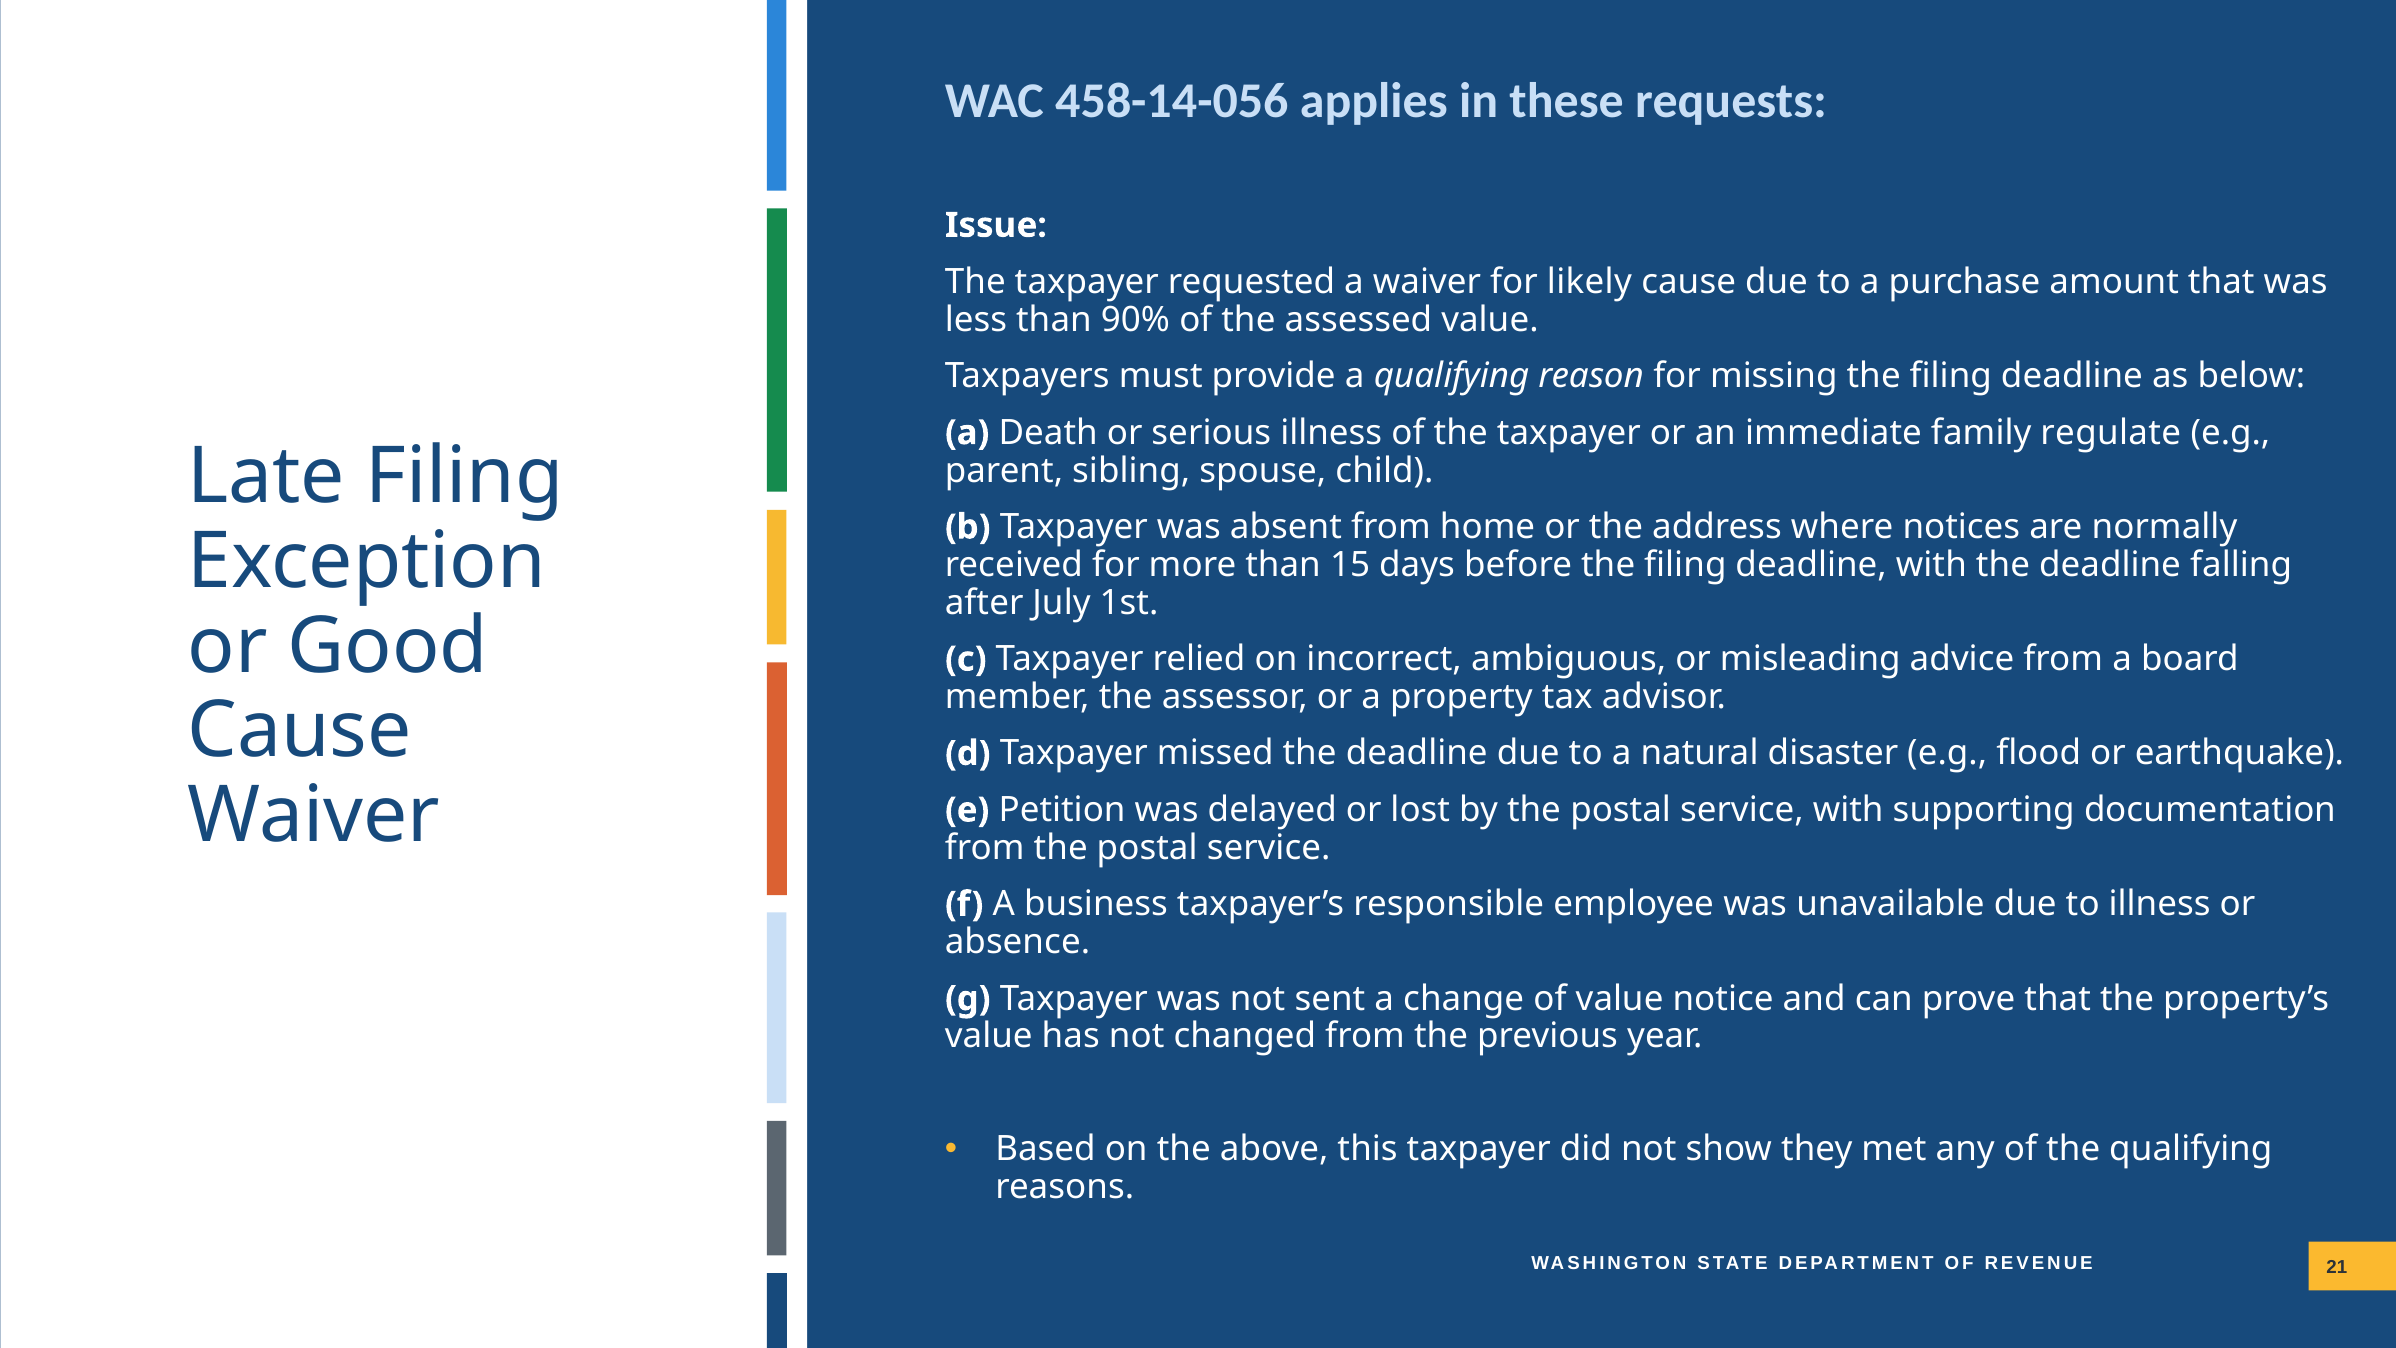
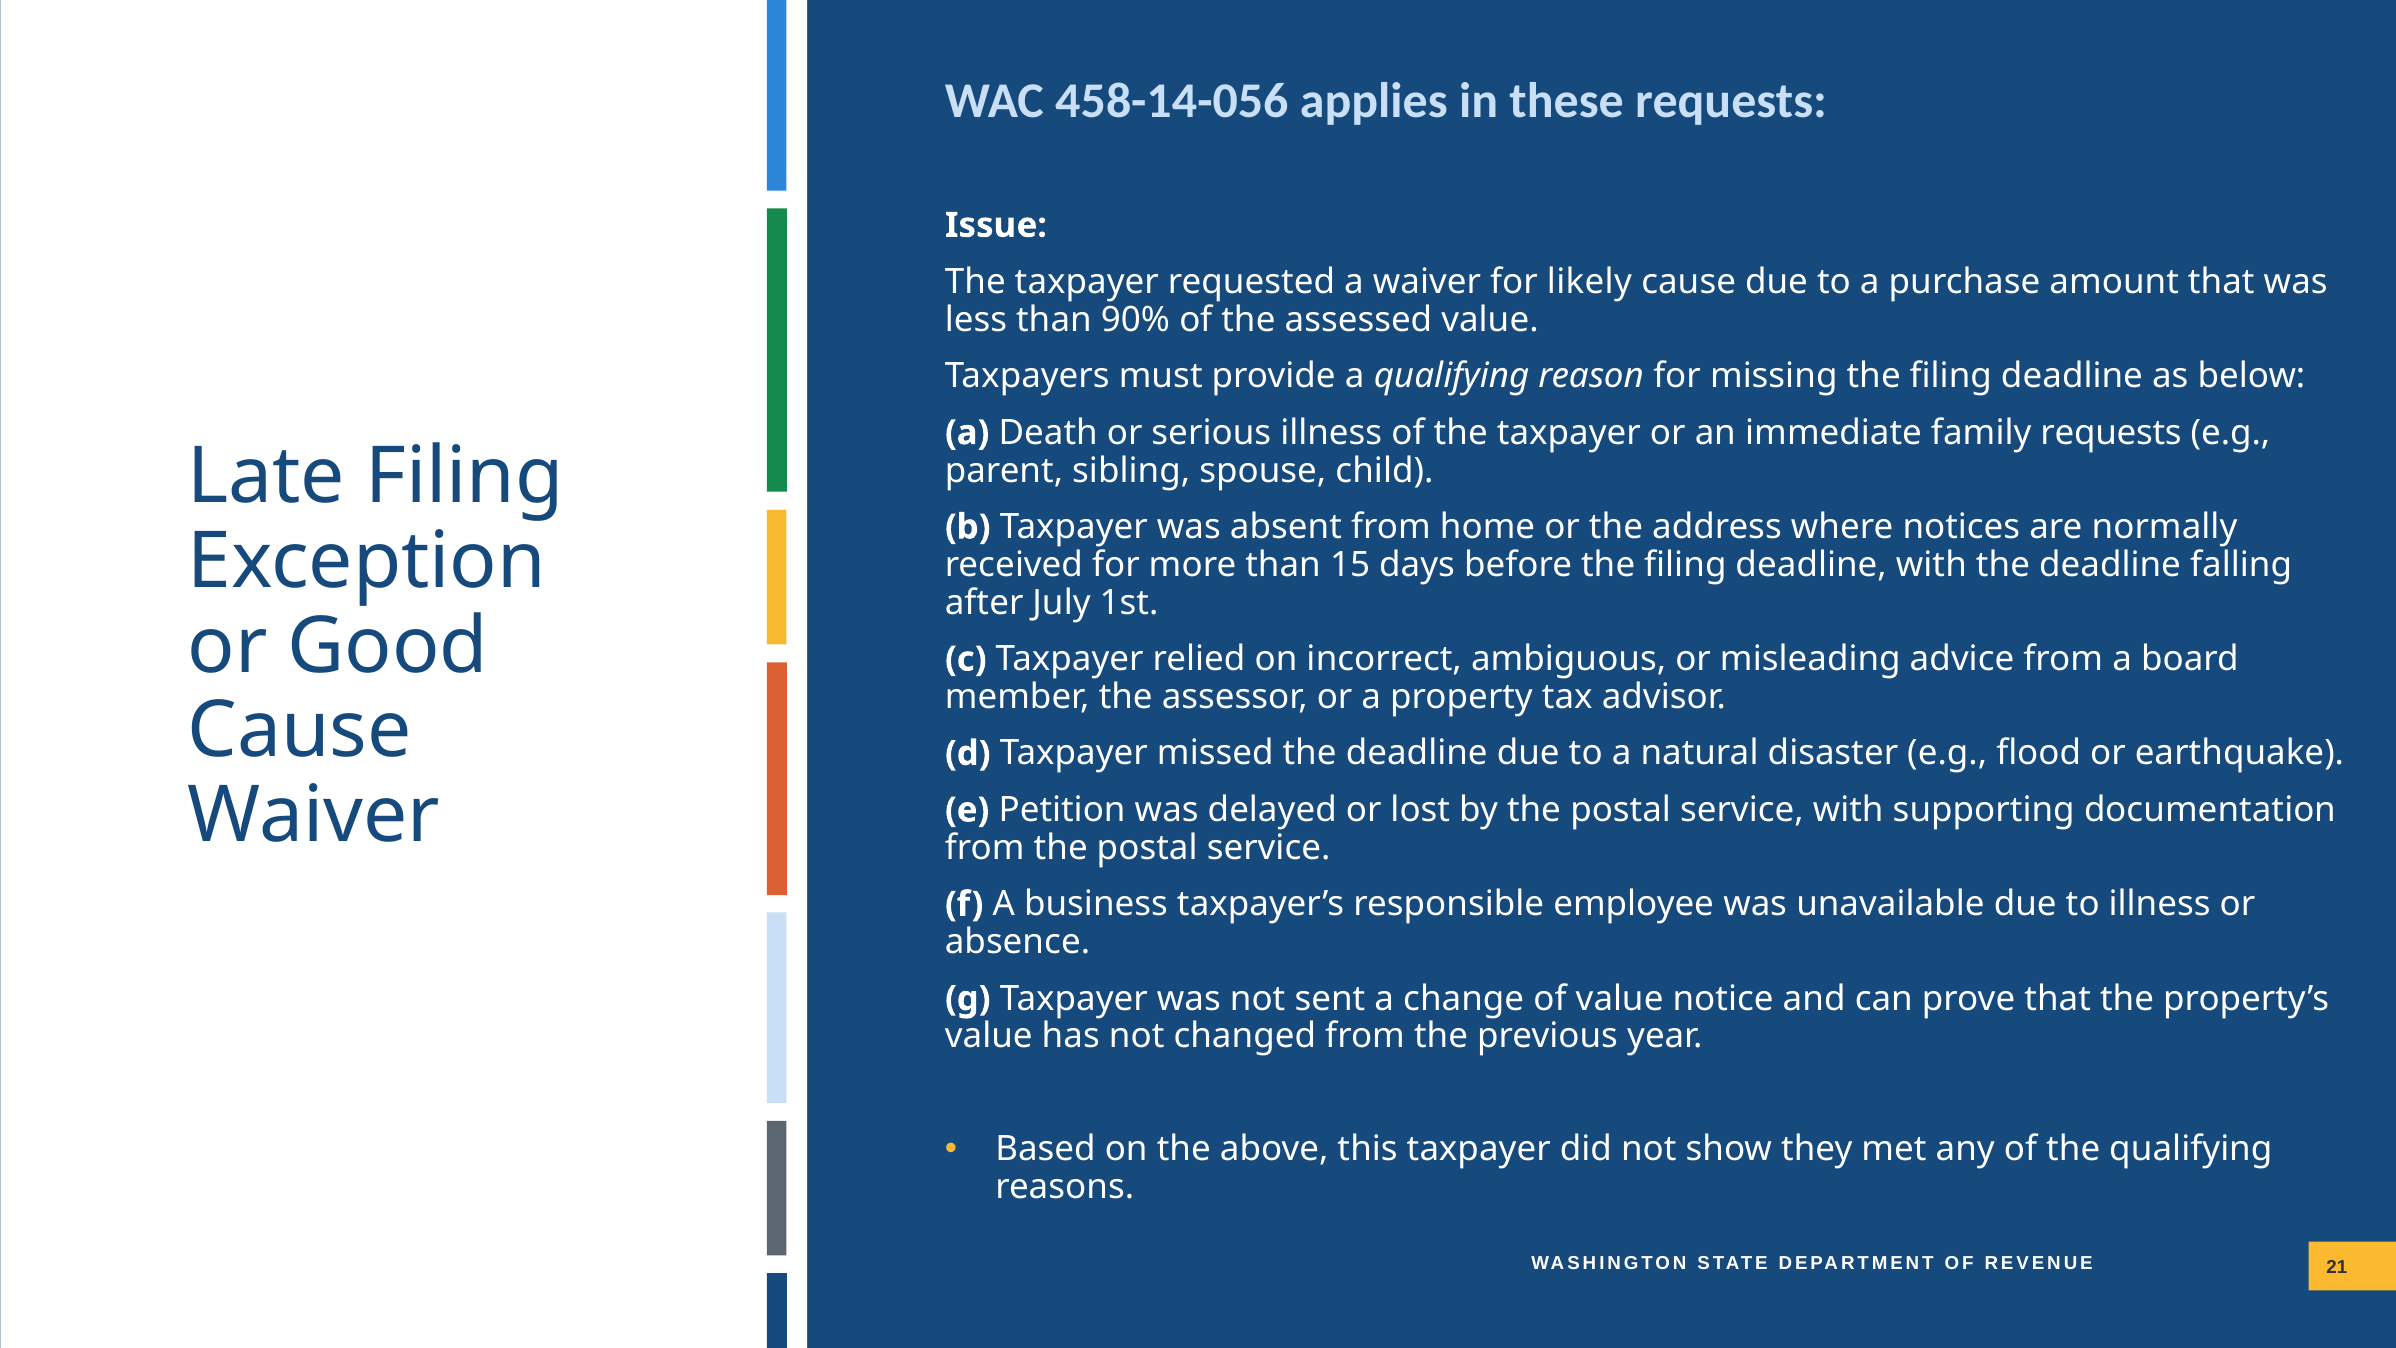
family regulate: regulate -> requests (2111, 433)
